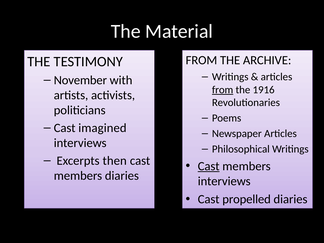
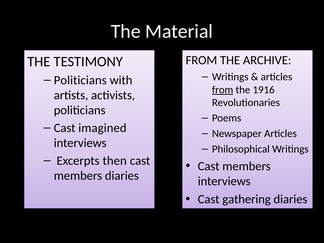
November: November -> Politicians (80, 80)
Cast underline: present -> none (209, 166)
propelled: propelled -> gathering (247, 199)
